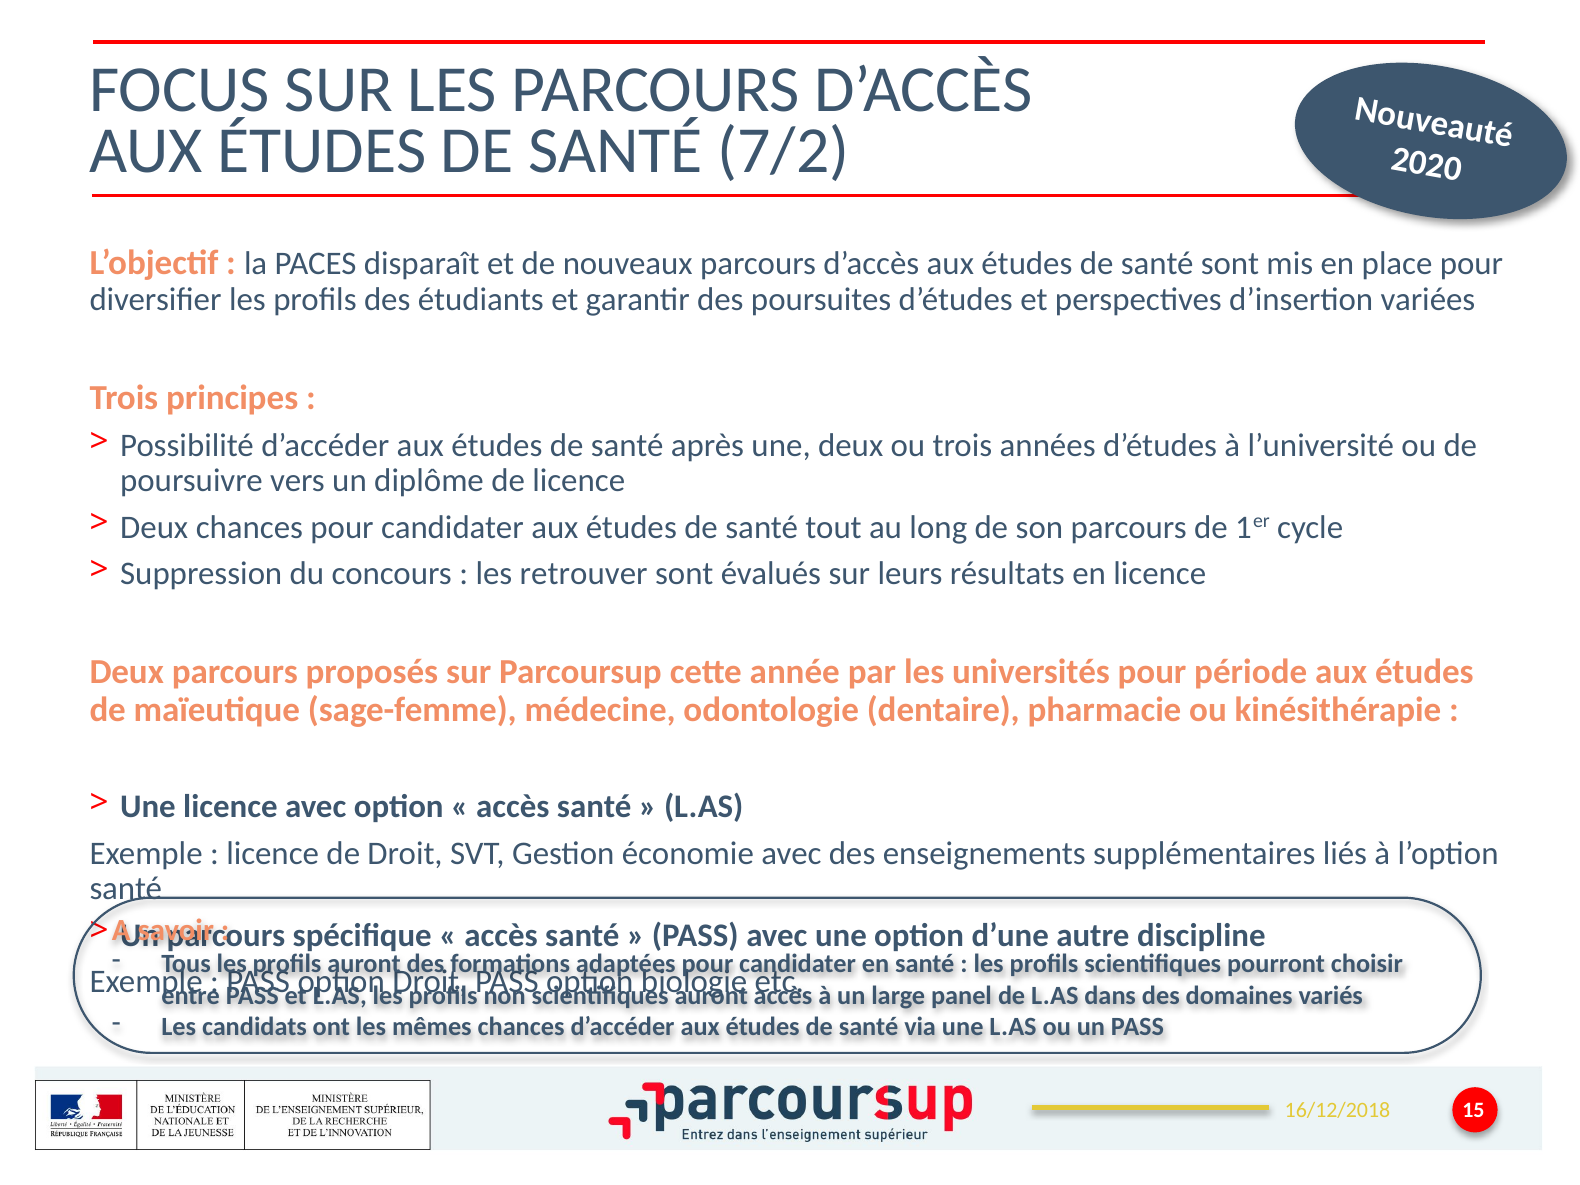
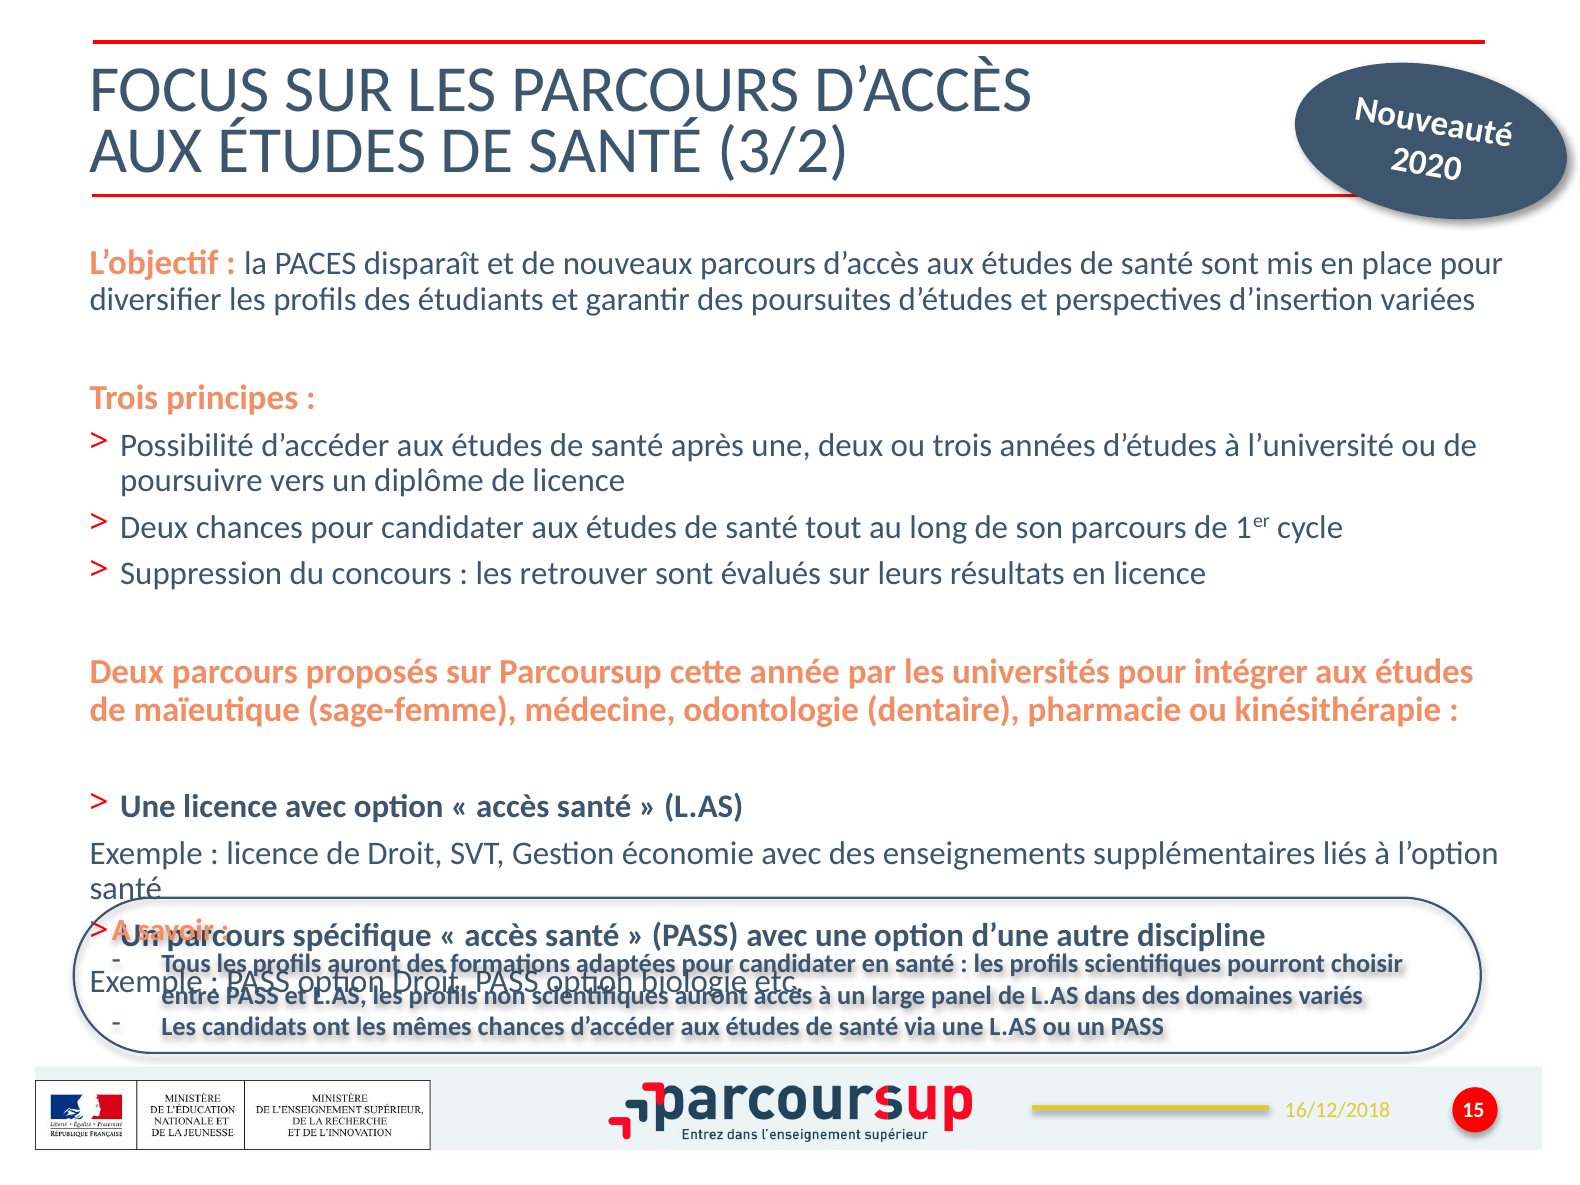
7/2: 7/2 -> 3/2 (784, 151)
période: période -> intégrer (1251, 672)
